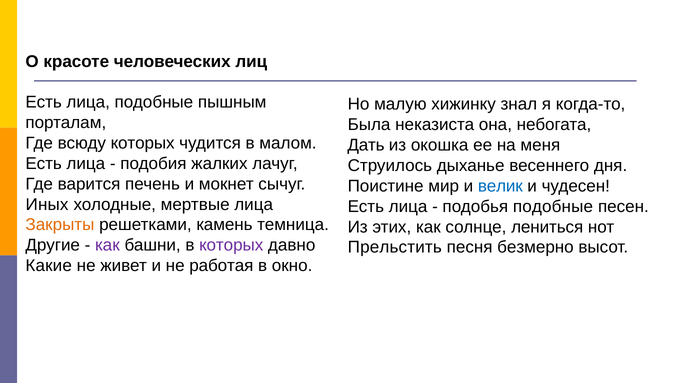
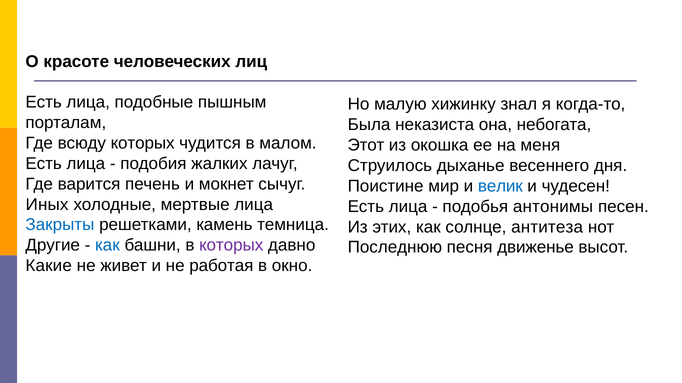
Дать: Дать -> Этот (366, 145)
подобья подобные: подобные -> антонимы (553, 207)
Закрыты colour: orange -> blue (60, 225)
лениться: лениться -> антитеза (547, 227)
как colour: purple -> blue (107, 246)
Прельстить: Прельстить -> Последнюю (395, 248)
безмерно: безмерно -> движенье (536, 248)
